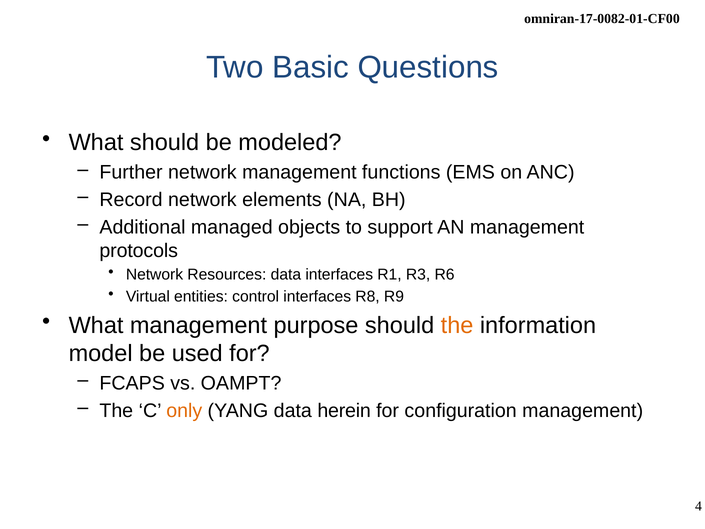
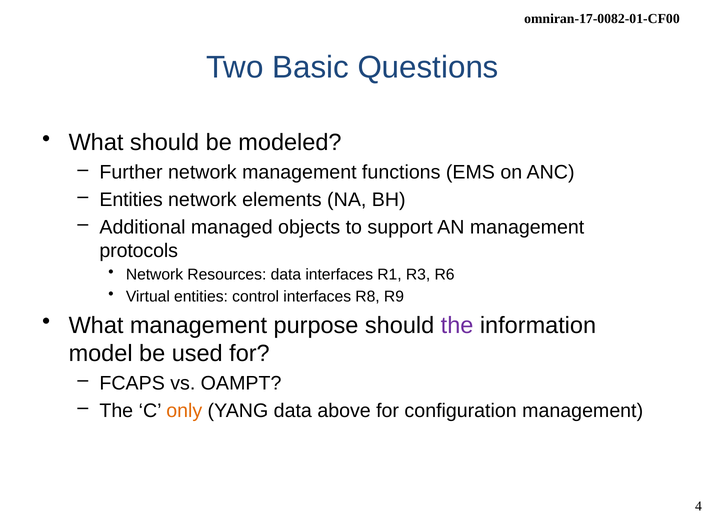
Record: Record -> Entities (131, 200)
the colour: orange -> purple (457, 325)
herein: herein -> above (344, 410)
